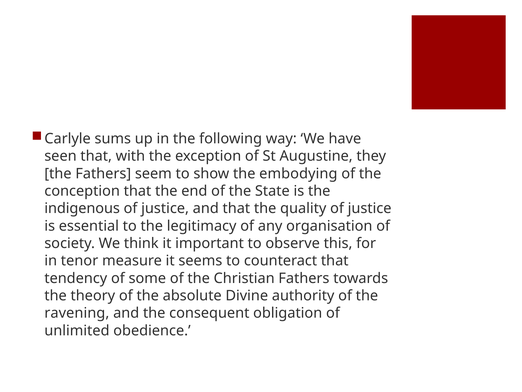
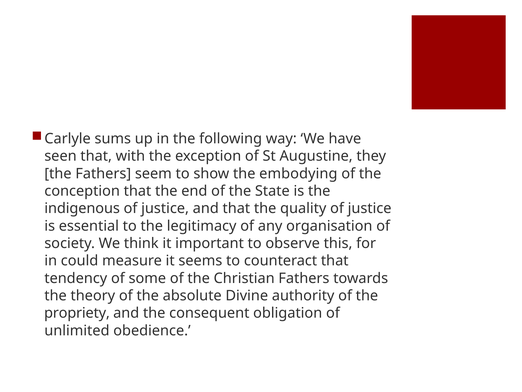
tenor: tenor -> could (80, 260)
ravening: ravening -> propriety (77, 313)
